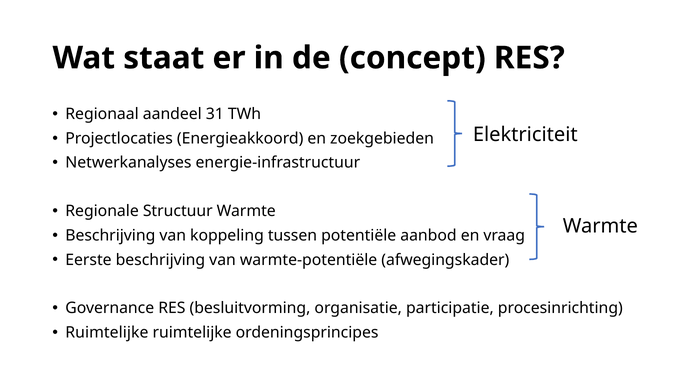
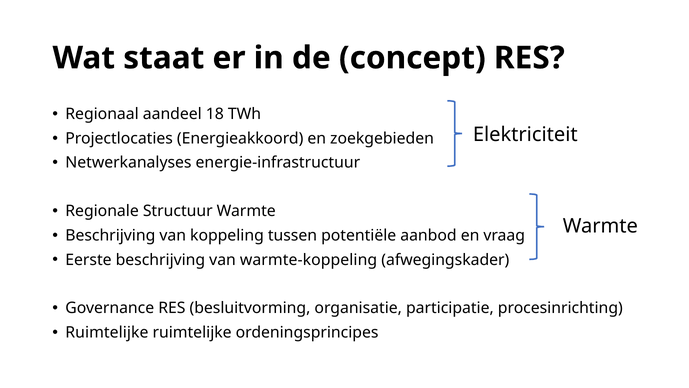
31: 31 -> 18 (215, 114)
warmte-potentiële: warmte-potentiële -> warmte-koppeling (309, 259)
